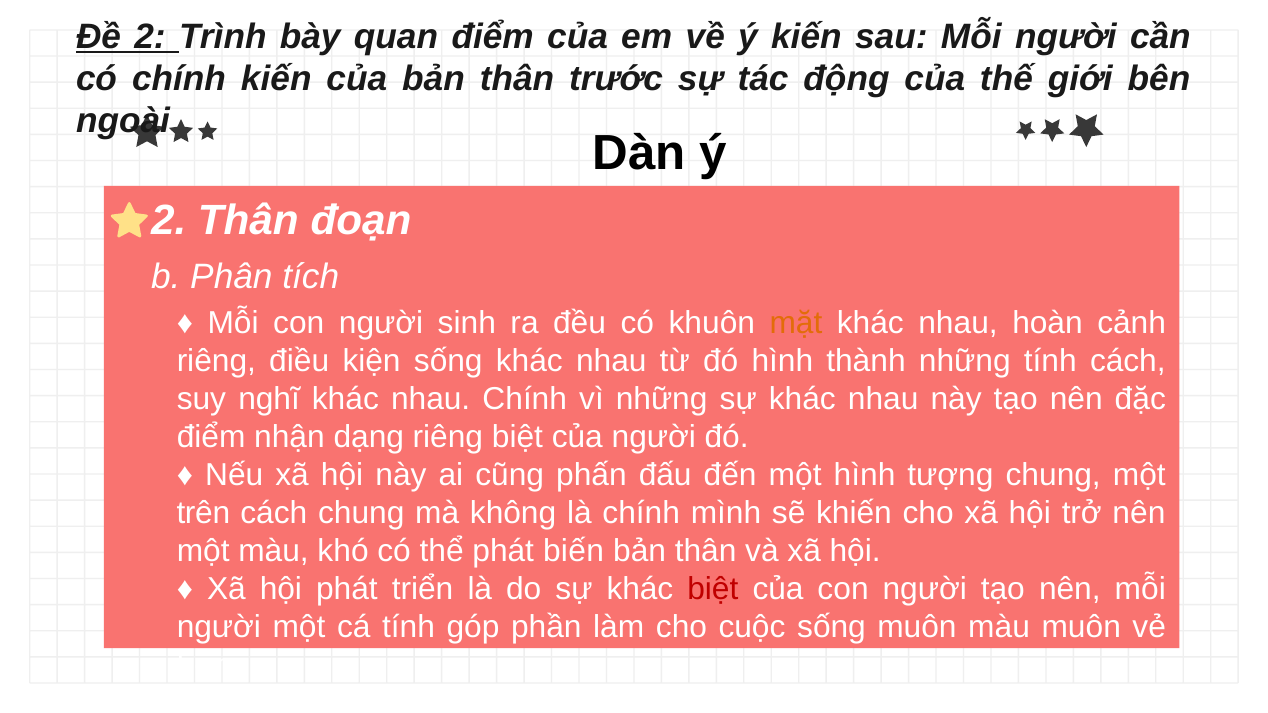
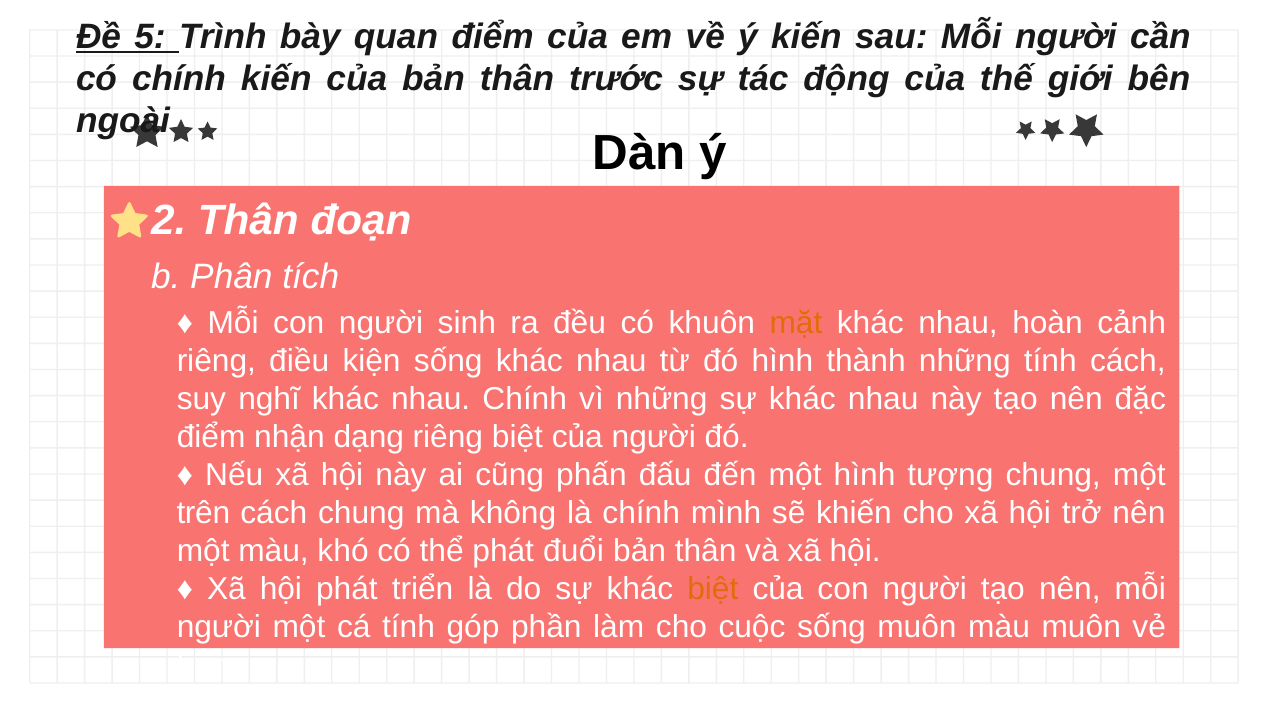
Đề 2: 2 -> 5 (150, 37)
biến: biến -> đuổi (573, 552)
biệt colour: red -> orange (713, 590)
